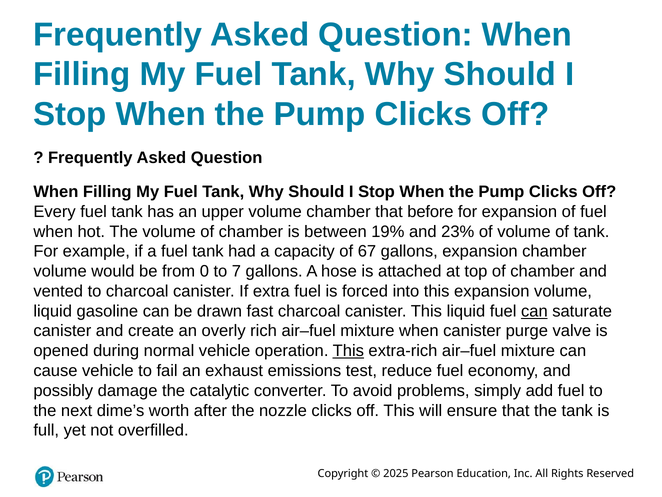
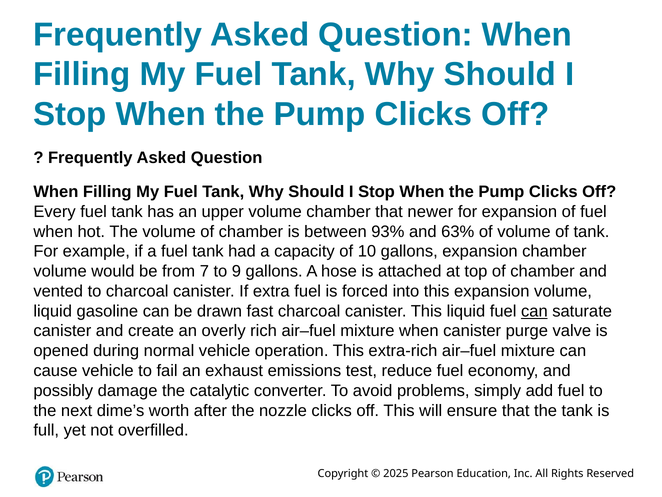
before: before -> newer (430, 212)
19%: 19% -> 93% (388, 231)
23%: 23% -> 63% (458, 231)
67: 67 -> 10 (367, 251)
0: 0 -> 7 (204, 271)
7: 7 -> 9 (236, 271)
This underline: present -> none (348, 351)
